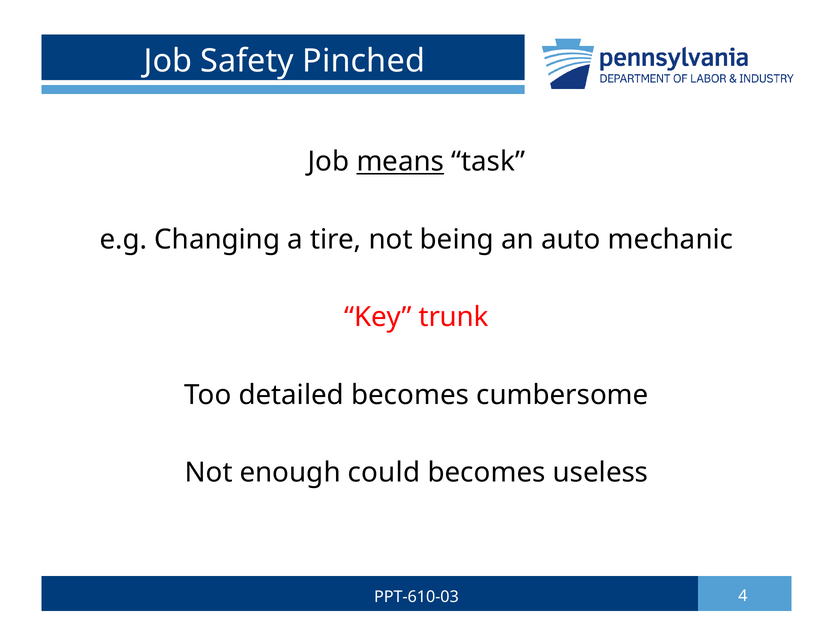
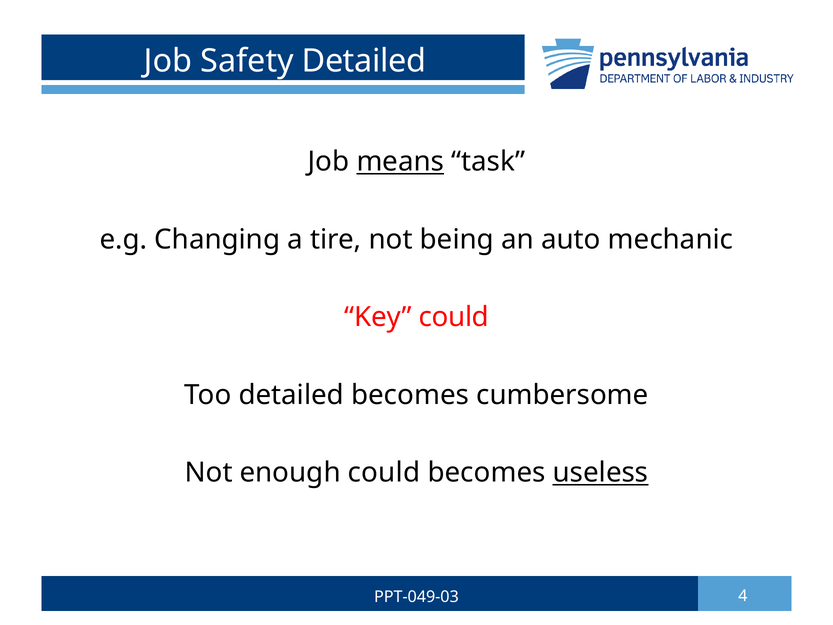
Safety Pinched: Pinched -> Detailed (364, 61)
Key trunk: trunk -> could (454, 317)
useless underline: none -> present (600, 472)
PPT-610-03: PPT-610-03 -> PPT-049-03 (416, 597)
